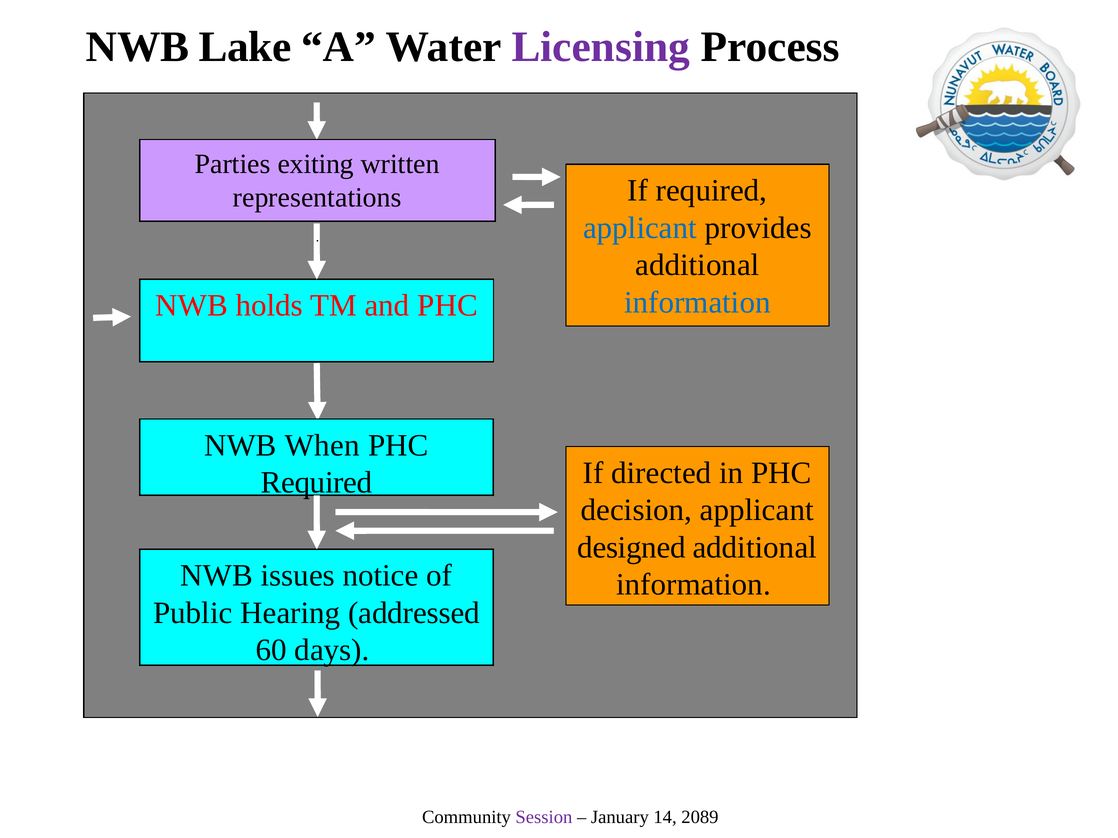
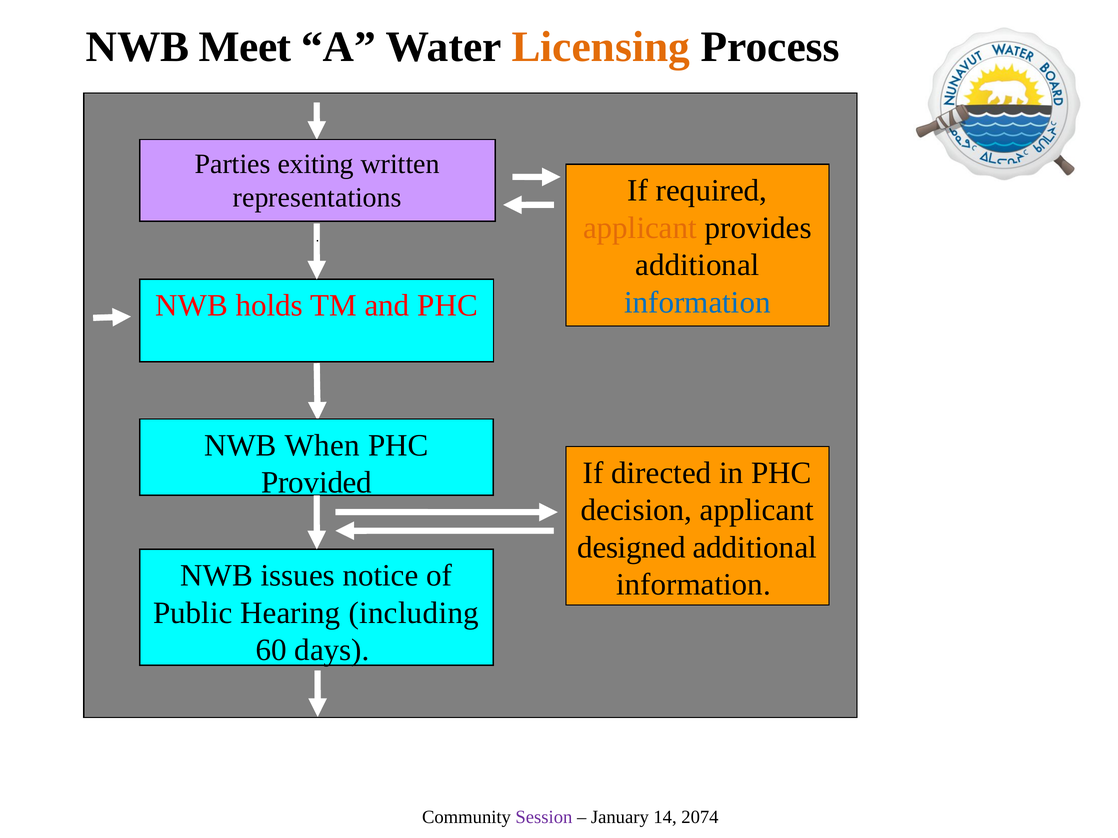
Lake: Lake -> Meet (245, 47)
Licensing colour: purple -> orange (601, 47)
applicant colour: blue -> orange (640, 228)
Required: Required -> Provided (317, 483)
addressed: addressed -> including (414, 613)
2089: 2089 -> 2074 (700, 817)
